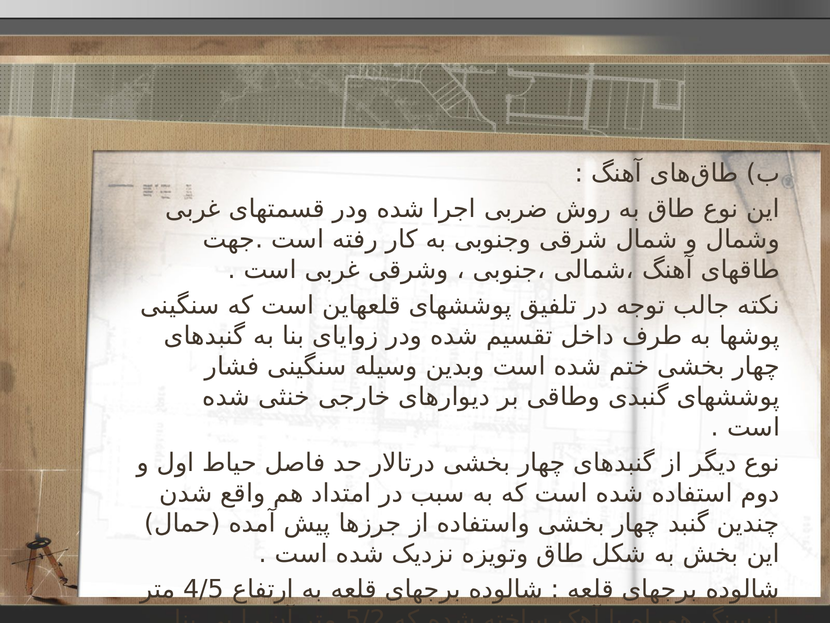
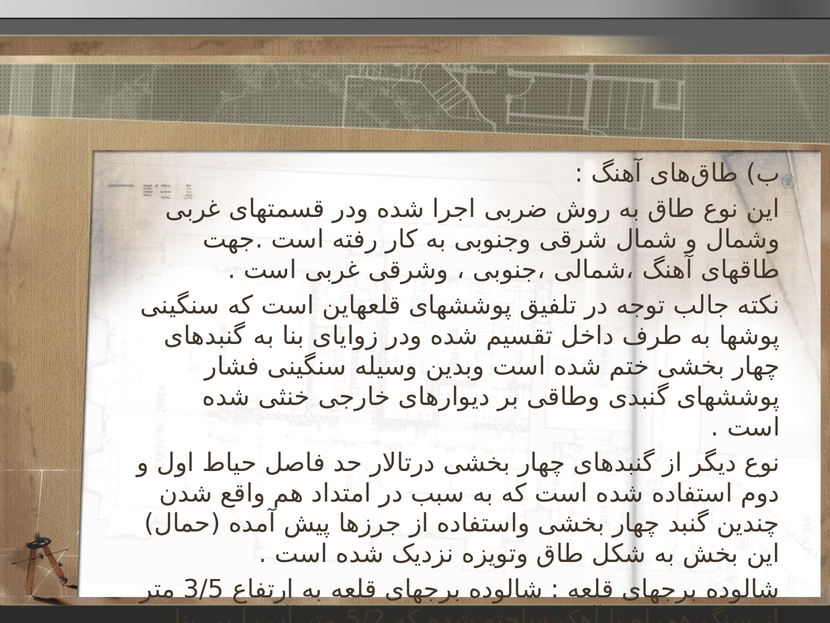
4/5: 4/5 -> 3/5 (204, 589)
